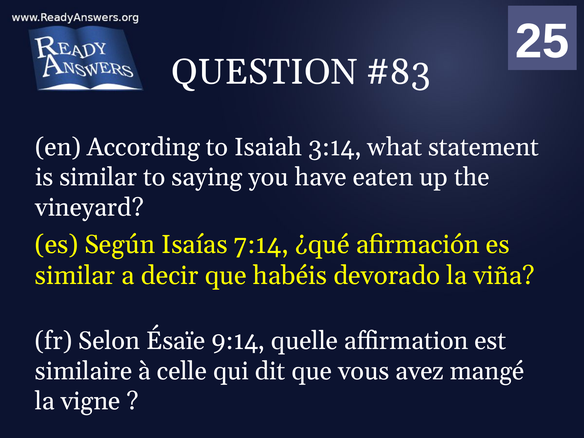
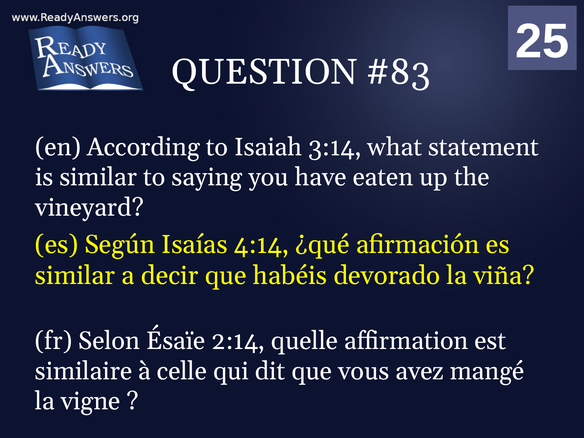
7:14: 7:14 -> 4:14 (262, 245)
9:14: 9:14 -> 2:14 (238, 341)
